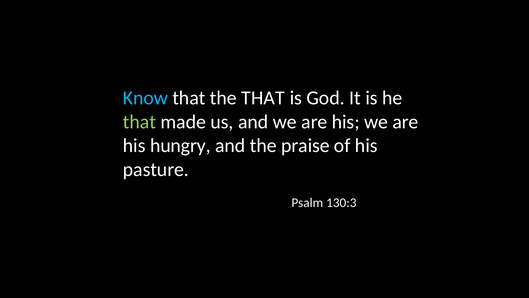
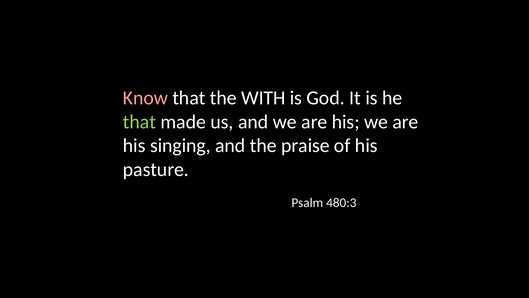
Know colour: light blue -> pink (145, 98)
the THAT: THAT -> WITH (263, 98)
hungry: hungry -> singing (180, 145)
130:3: 130:3 -> 480:3 (341, 203)
